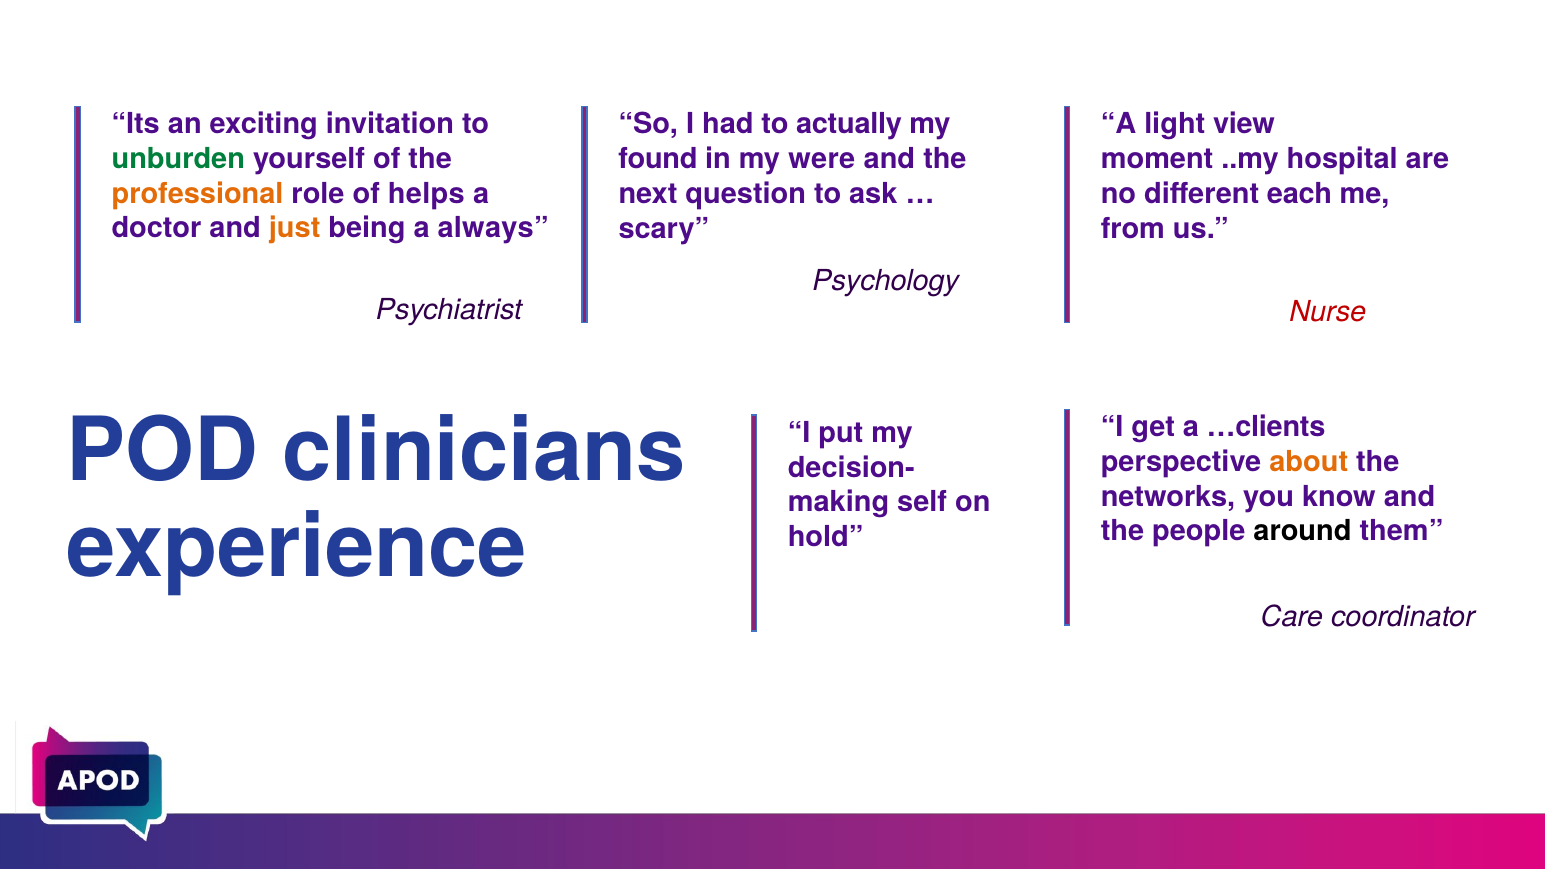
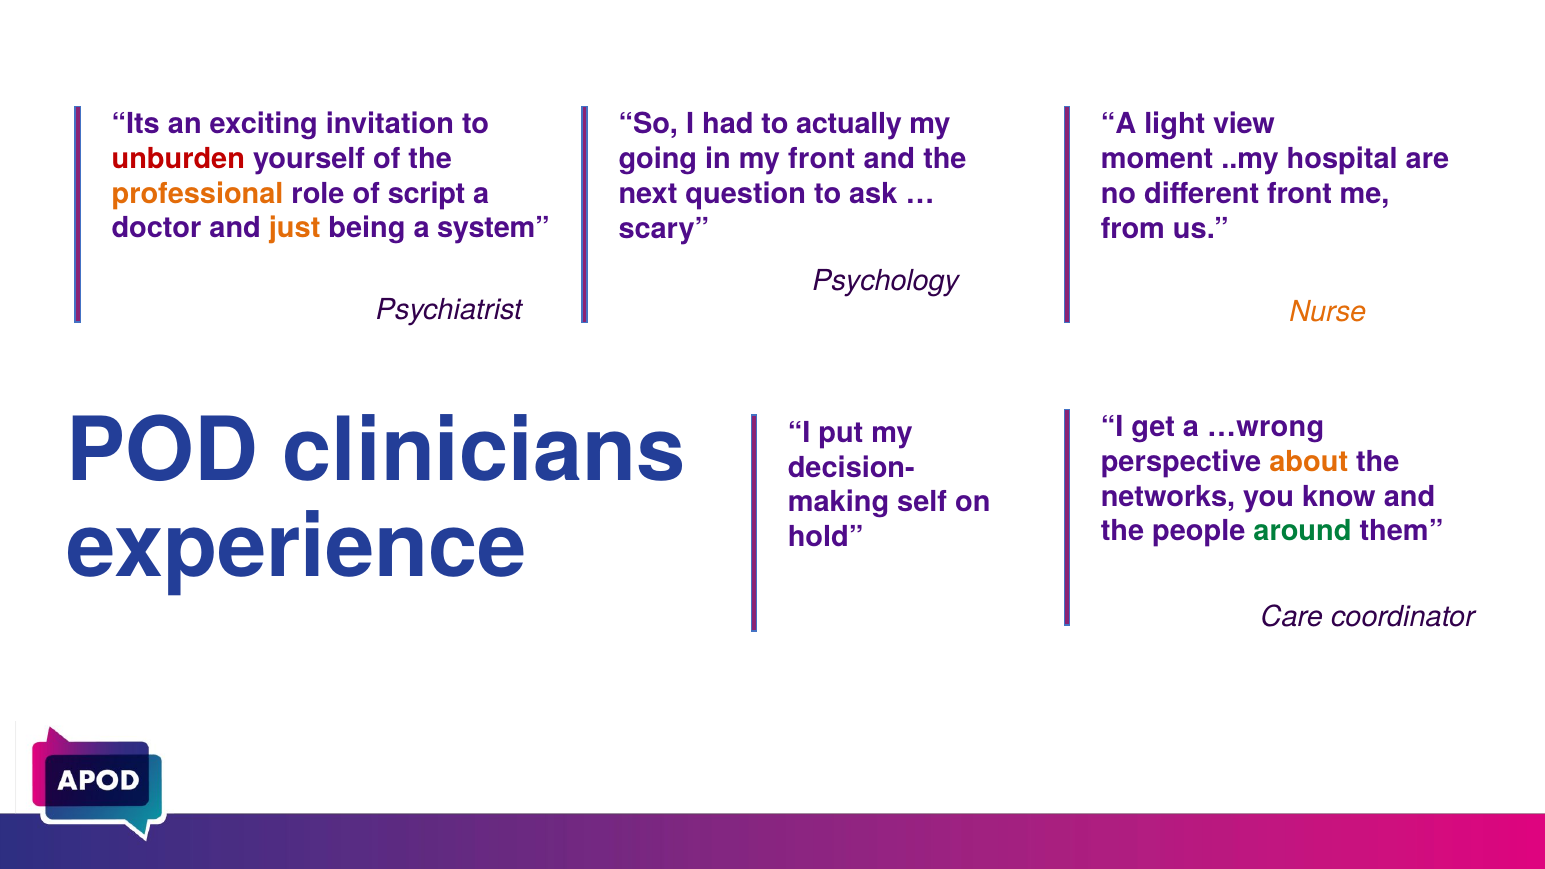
unburden colour: green -> red (178, 159)
found: found -> going (658, 159)
my were: were -> front (822, 159)
helps: helps -> script (427, 194)
different each: each -> front (1300, 194)
always: always -> system (493, 228)
Nurse colour: red -> orange (1328, 312)
…clients: …clients -> …wrong (1266, 427)
around colour: black -> green (1303, 531)
